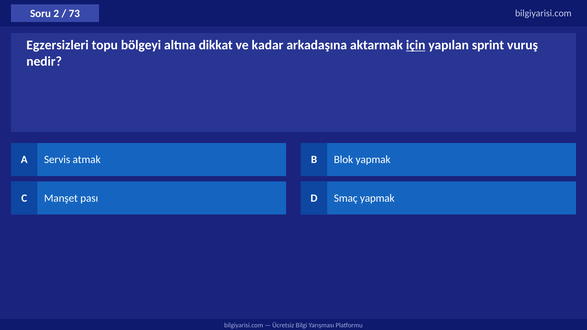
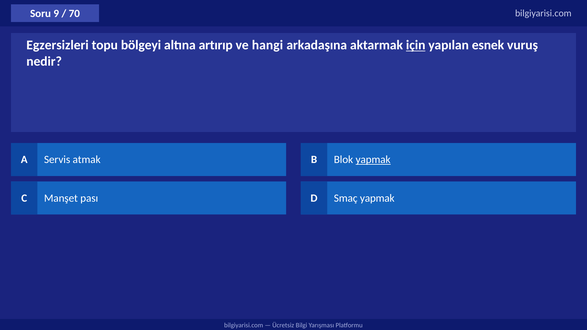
2: 2 -> 9 (56, 13)
73: 73 -> 70 (74, 13)
dikkat: dikkat -> artırıp (216, 45)
kadar: kadar -> hangi (267, 45)
sprint: sprint -> esnek (488, 45)
yapmak underline: none -> present (373, 160)
